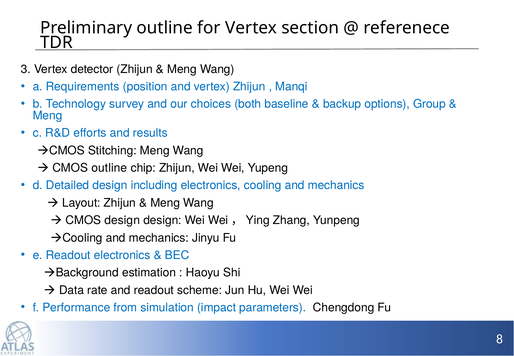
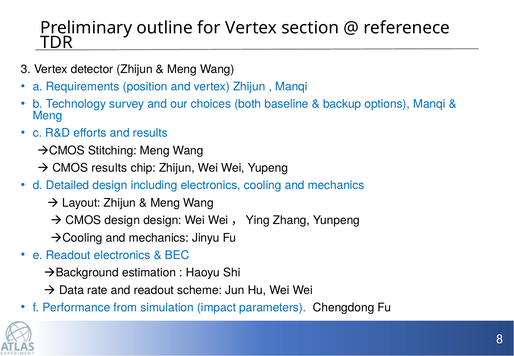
options Group: Group -> Manqi (429, 104)
CMOS outline: outline -> results (109, 168)
